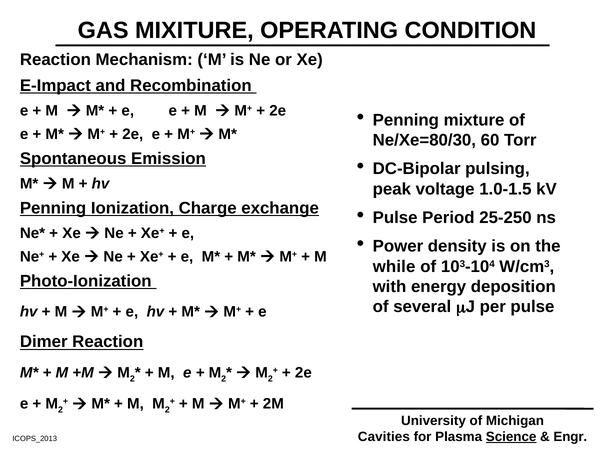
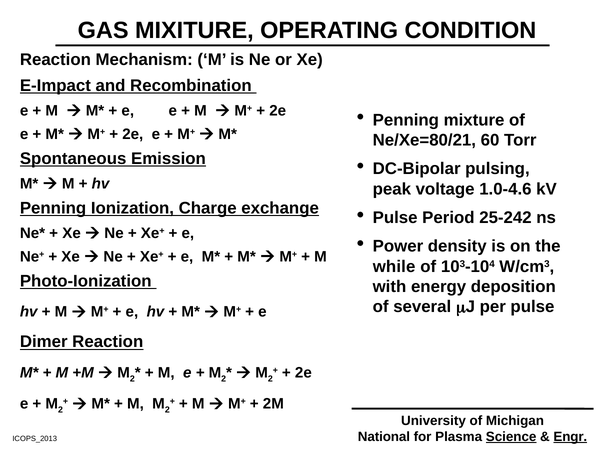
Ne/Xe=80/30: Ne/Xe=80/30 -> Ne/Xe=80/21 (424, 140)
1.0-1.5: 1.0-1.5 -> 1.0-4.6 (505, 189)
25-250: 25-250 -> 25-242 (505, 218)
Cavities: Cavities -> National (384, 437)
Engr underline: none -> present (570, 437)
